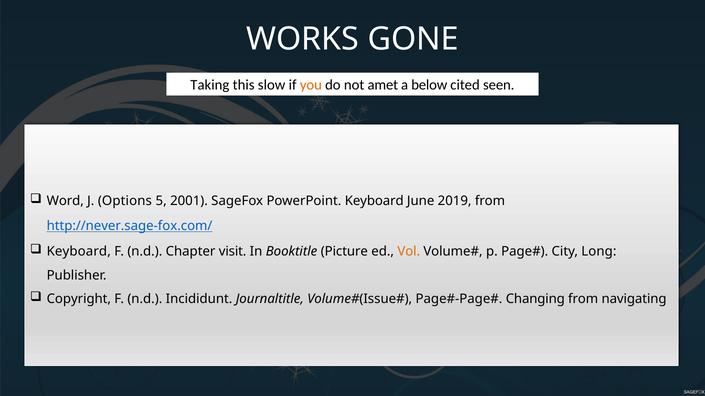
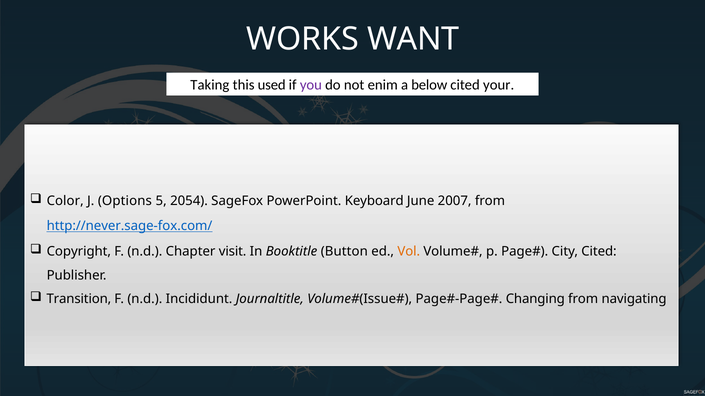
GONE: GONE -> WANT (413, 39)
slow: slow -> used (272, 85)
you colour: orange -> purple (311, 85)
amet: amet -> enim (383, 85)
seen: seen -> your (499, 85)
Word: Word -> Color (65, 201)
2001: 2001 -> 2054 (189, 201)
2019: 2019 -> 2007 (455, 201)
Keyboard: Keyboard -> Copyright (79, 252)
Picture: Picture -> Button (344, 252)
City Long: Long -> Cited (599, 252)
Copyright: Copyright -> Transition (79, 300)
